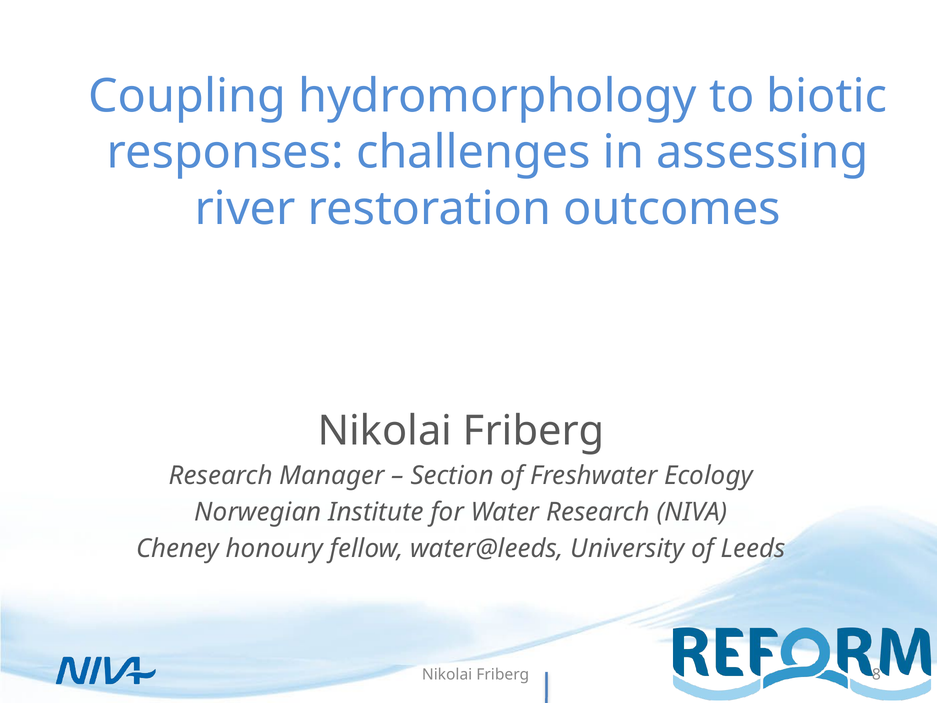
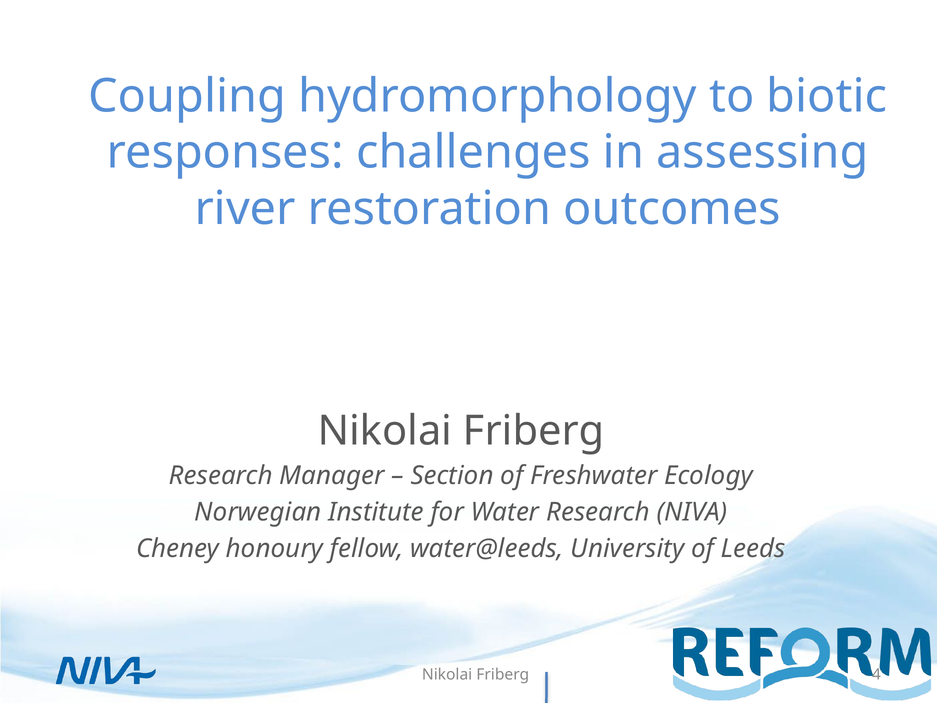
8: 8 -> 4 (876, 674)
